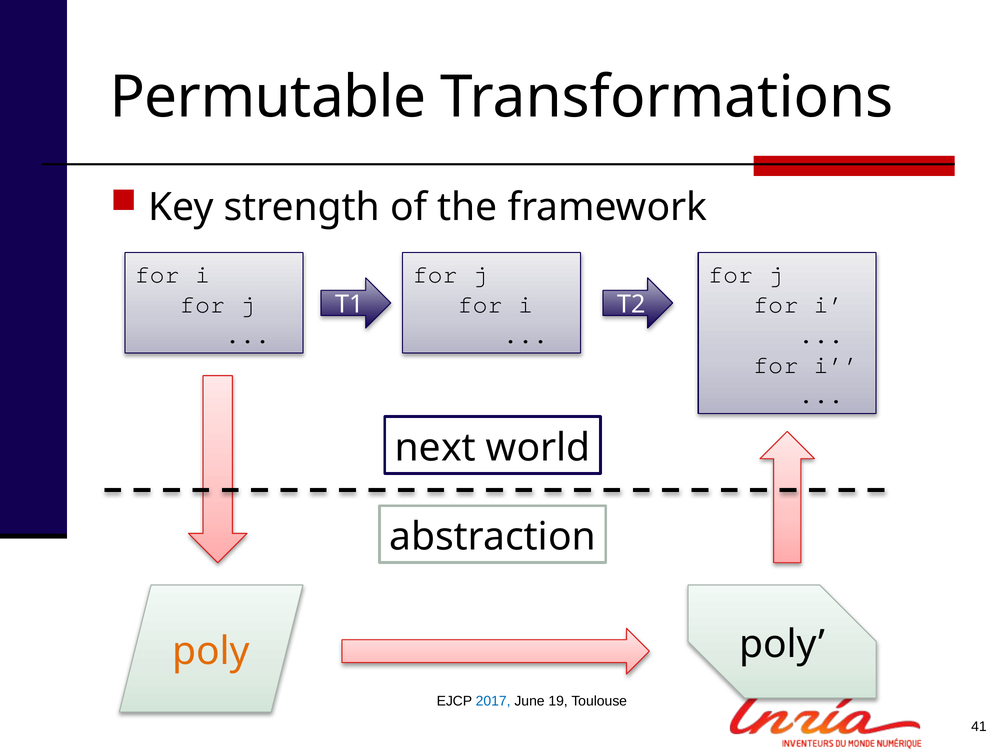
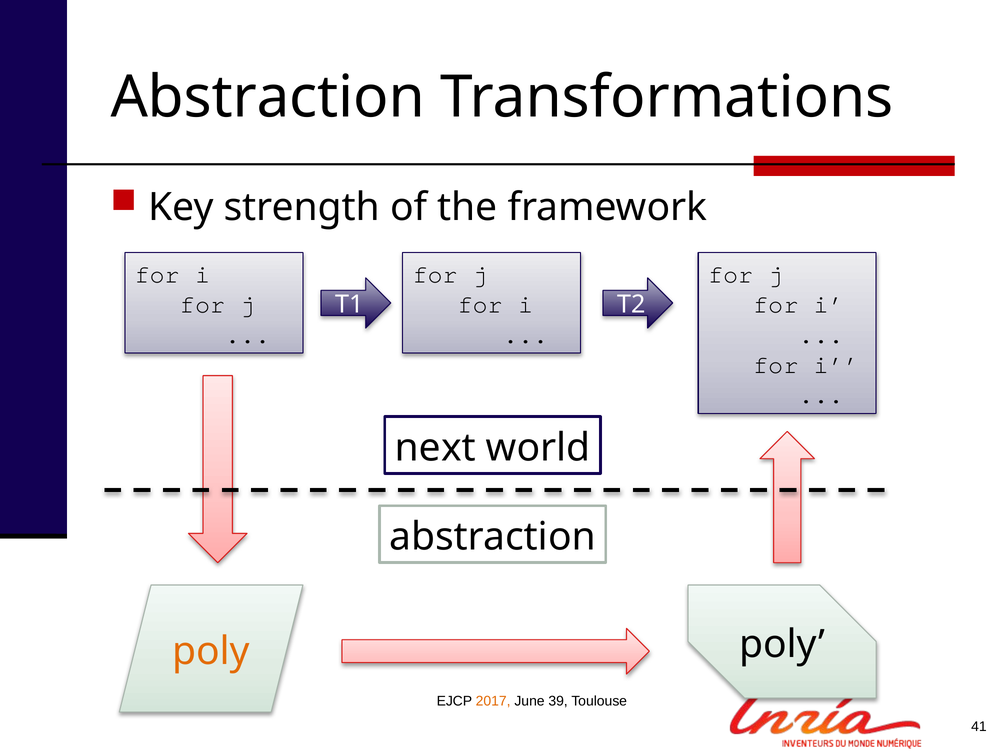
Permutable: Permutable -> Abstraction (268, 97)
2017 colour: blue -> orange (493, 701)
19: 19 -> 39 (558, 701)
